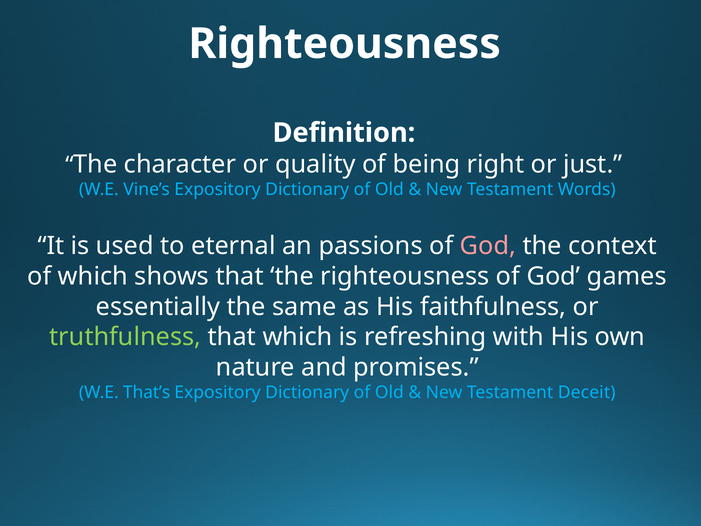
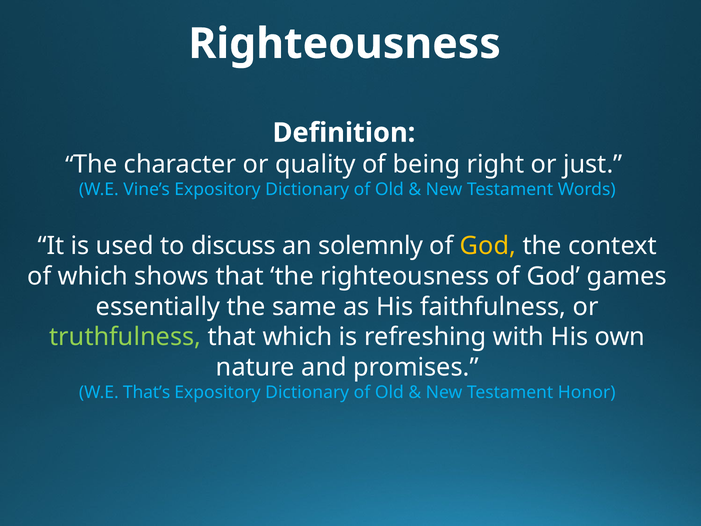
eternal: eternal -> discuss (234, 246)
passions: passions -> solemnly (371, 246)
God colour: pink -> yellow (488, 246)
Deceit: Deceit -> Honor (587, 392)
